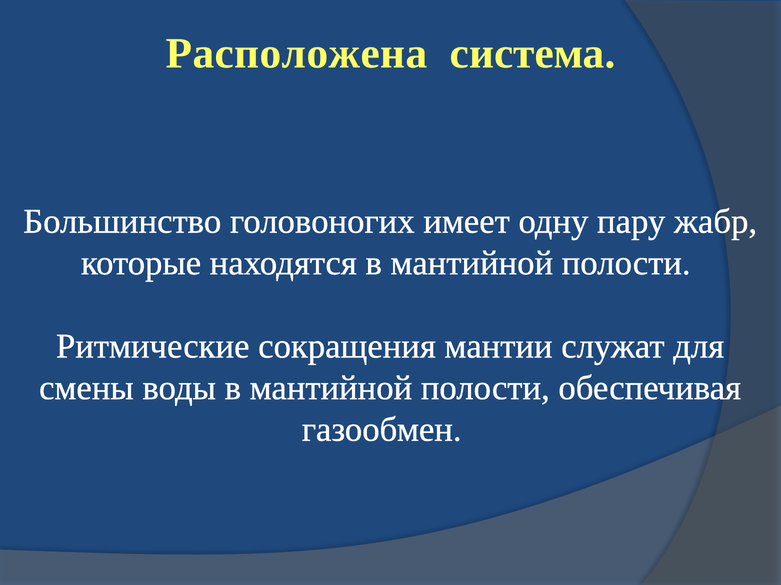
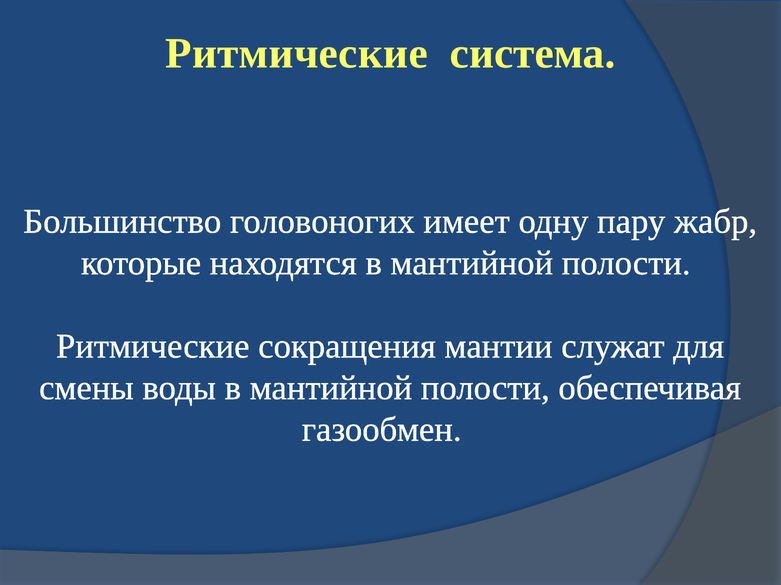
Расположена: Расположена -> Ритмические (297, 53)
